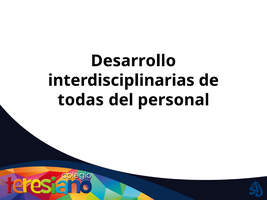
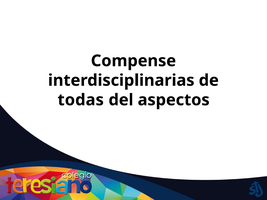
Desarrollo: Desarrollo -> Compense (133, 61)
personal: personal -> aspectos (174, 100)
